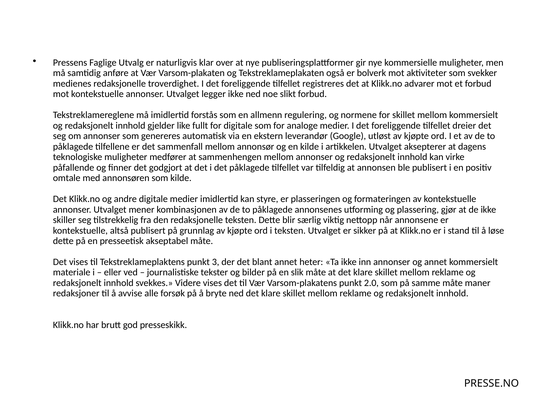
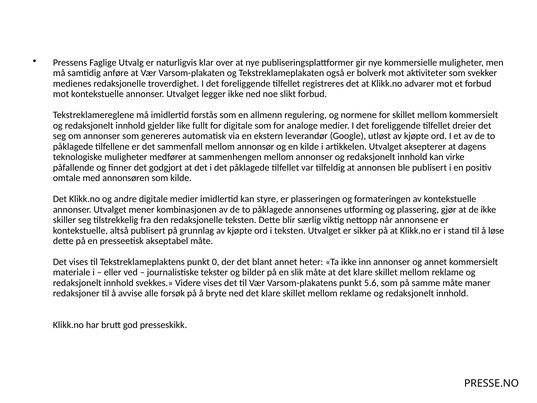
3: 3 -> 0 (216, 262)
2.0: 2.0 -> 5.6 (371, 283)
